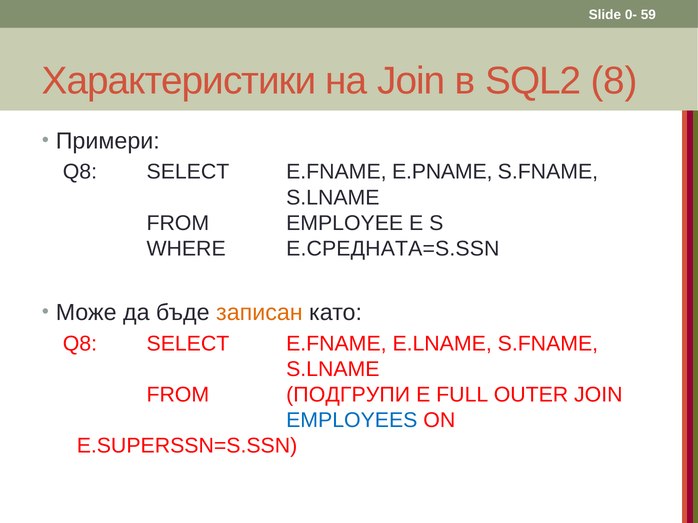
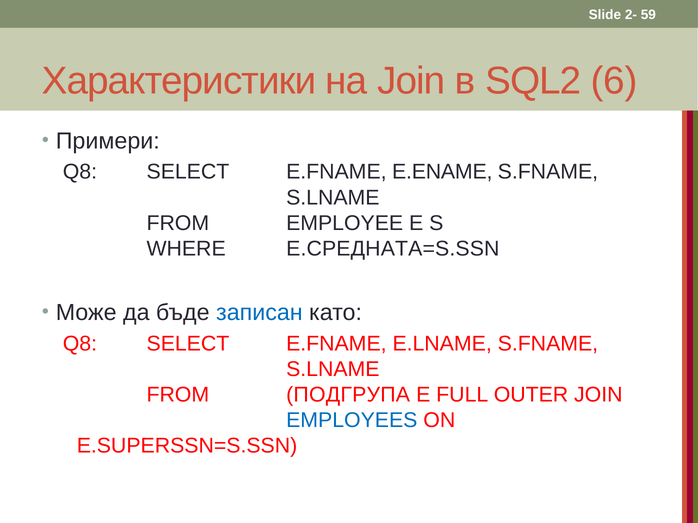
0-: 0- -> 2- (631, 15)
8: 8 -> 6 (614, 81)
E.PNAME: E.PNAME -> E.ENAME (442, 172)
записан colour: orange -> blue (259, 313)
ПОДГРУПИ: ПОДГРУПИ -> ПОДГРУПА (348, 395)
